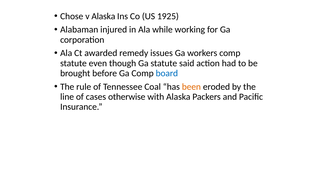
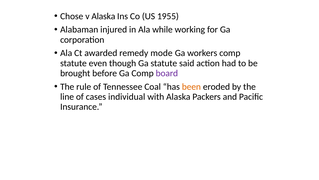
1925: 1925 -> 1955 (168, 16)
issues: issues -> mode (161, 53)
board colour: blue -> purple (167, 73)
otherwise: otherwise -> individual (127, 96)
